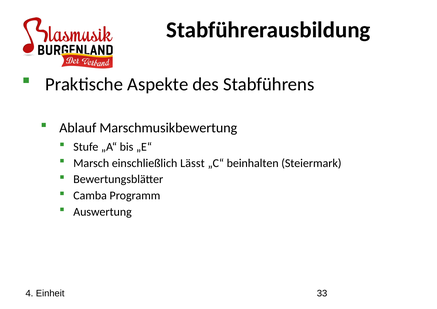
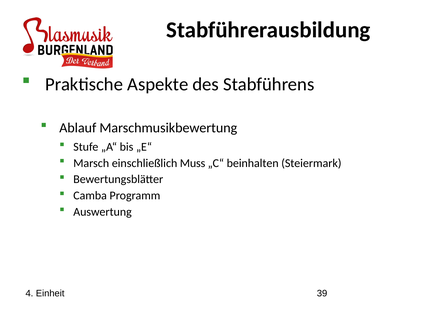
Lässt: Lässt -> Muss (193, 163)
33: 33 -> 39 (322, 294)
